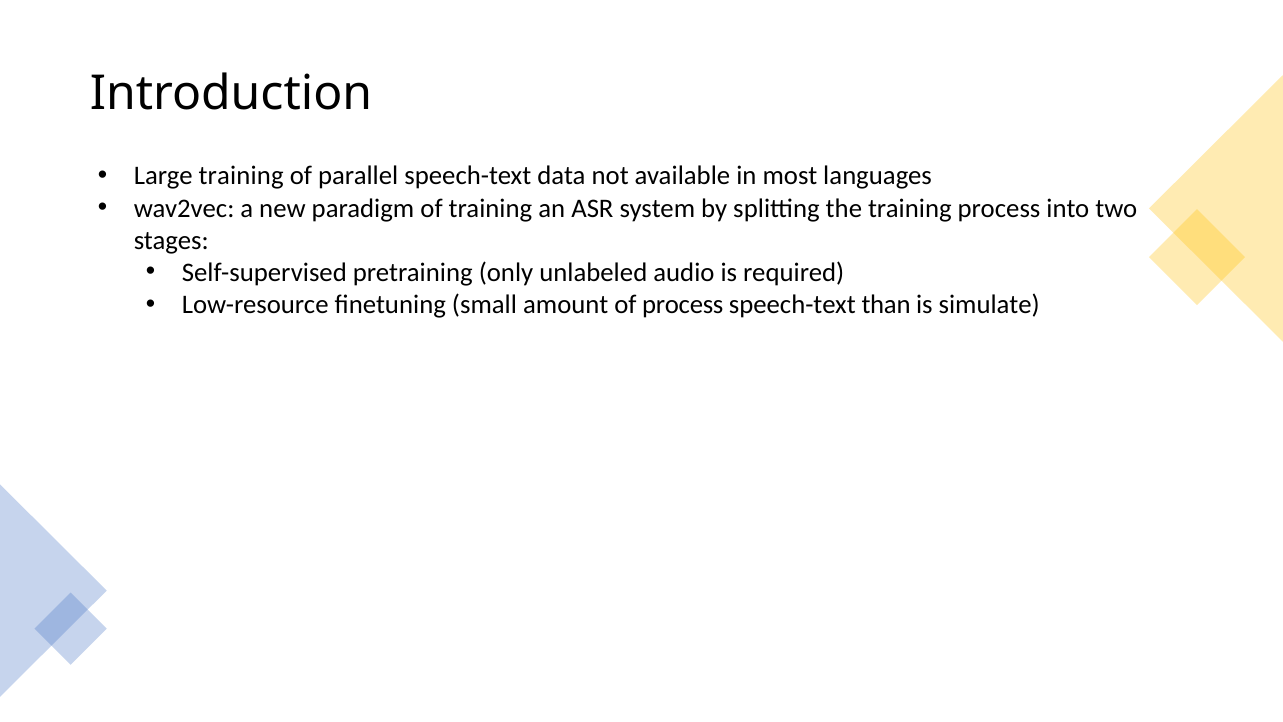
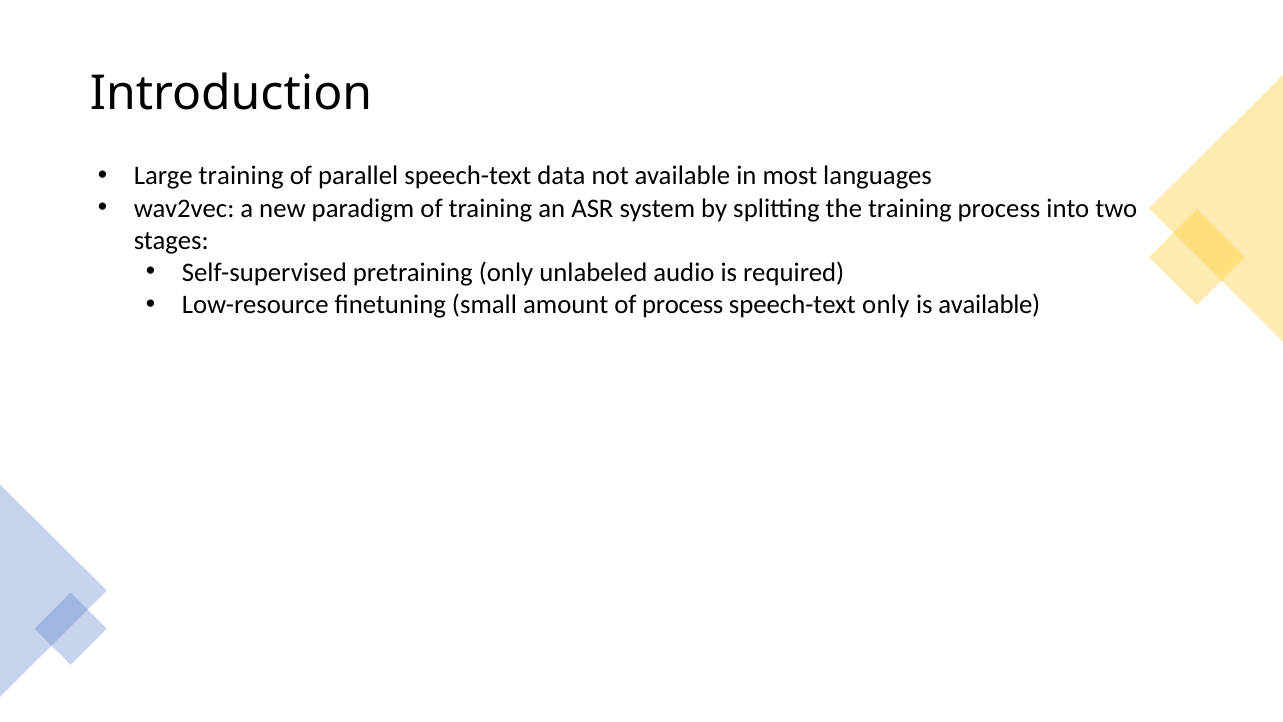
speech-text than: than -> only (886, 305)
is simulate: simulate -> available (989, 305)
